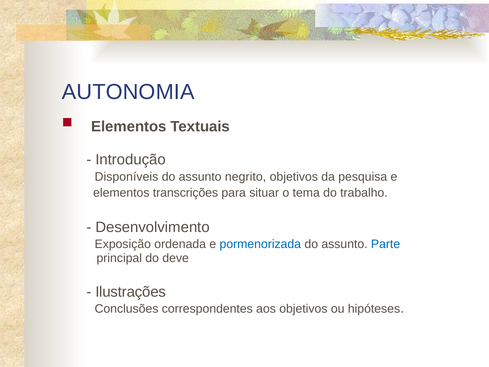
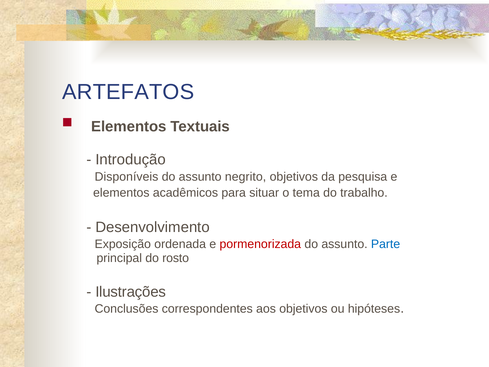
AUTONOMIA: AUTONOMIA -> ARTEFATOS (128, 92)
transcrições: transcrições -> acadêmicos (185, 193)
pormenorizada colour: blue -> red (260, 244)
deve: deve -> rosto (176, 258)
